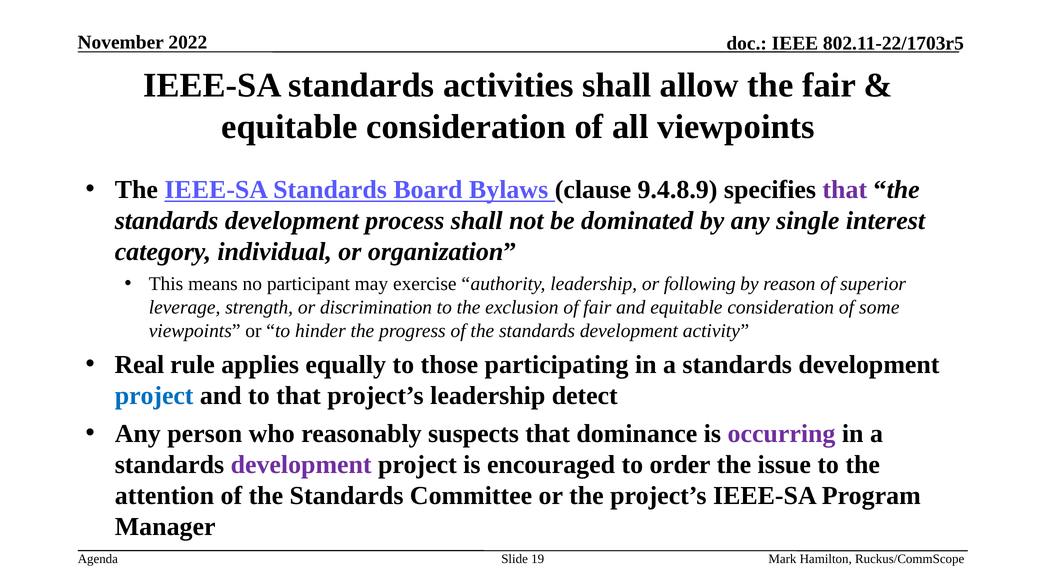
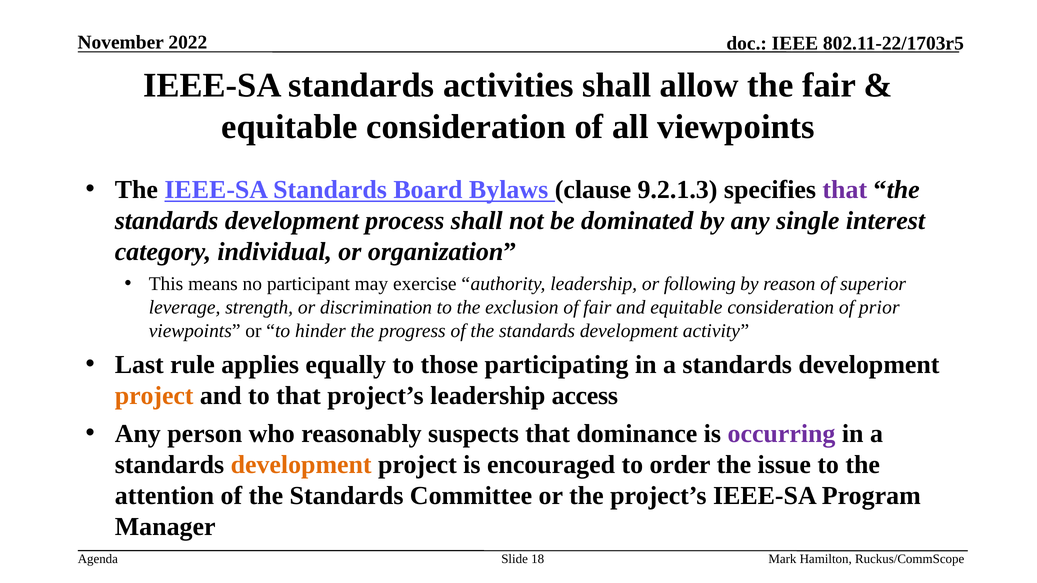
9.4.8.9: 9.4.8.9 -> 9.2.1.3 (677, 190)
some: some -> prior (879, 307)
Real: Real -> Last (139, 365)
project colour: blue -> orange (154, 396)
detect: detect -> access (585, 396)
development colour: purple -> orange (301, 465)
19: 19 -> 18 (538, 559)
